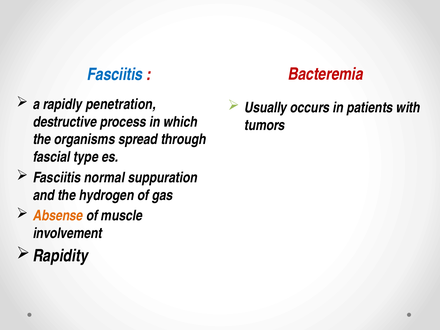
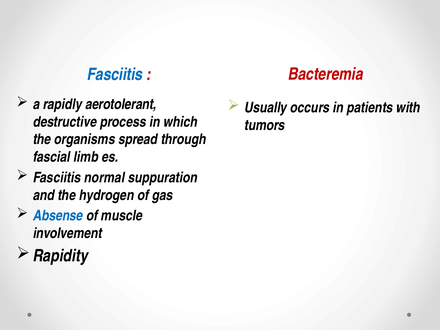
penetration: penetration -> aerotolerant (121, 104)
type: type -> limb (86, 157)
Absense colour: orange -> blue (58, 216)
